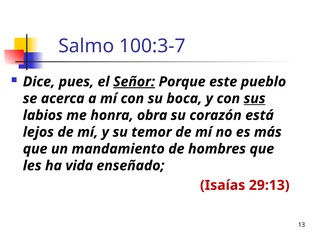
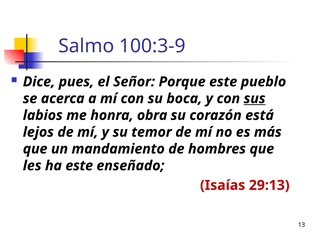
100:3-7: 100:3-7 -> 100:3-9 (152, 46)
Señor underline: present -> none (134, 82)
ha vida: vida -> este (79, 166)
